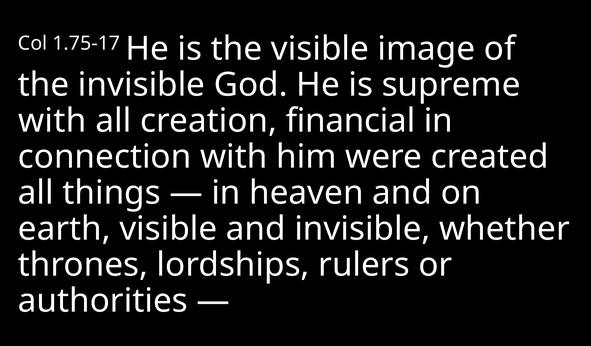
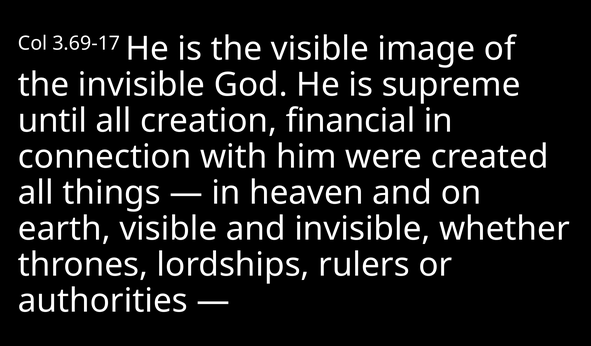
1.75-17: 1.75-17 -> 3.69-17 (86, 43)
with: with -> until (53, 121)
